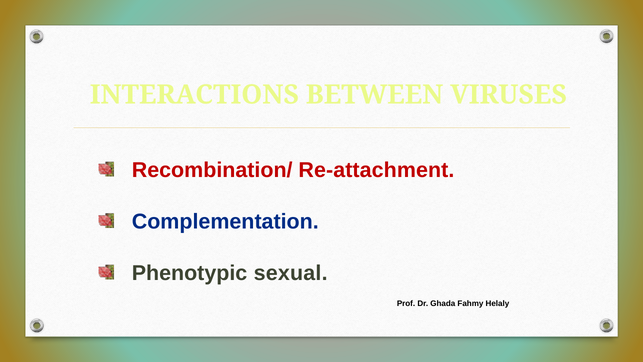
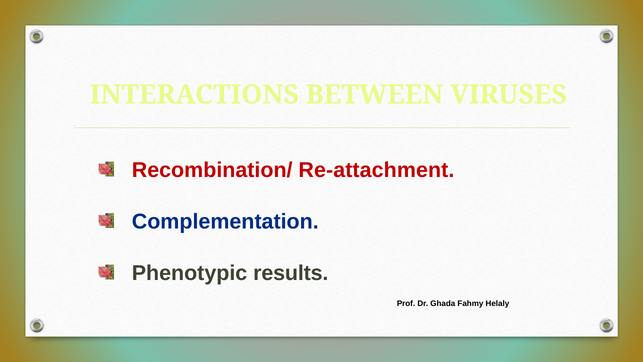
sexual: sexual -> results (291, 273)
